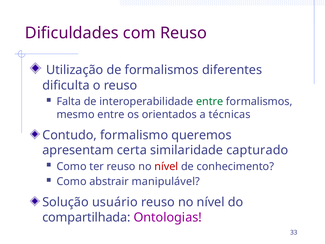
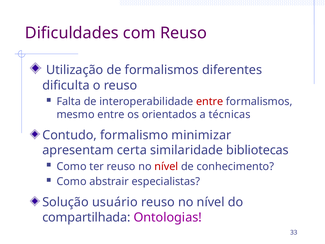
entre colour: green -> red (210, 101)
queremos: queremos -> minimizar (201, 135)
capturado: capturado -> bibliotecas (257, 150)
manipulável: manipulável -> especialistas (166, 181)
